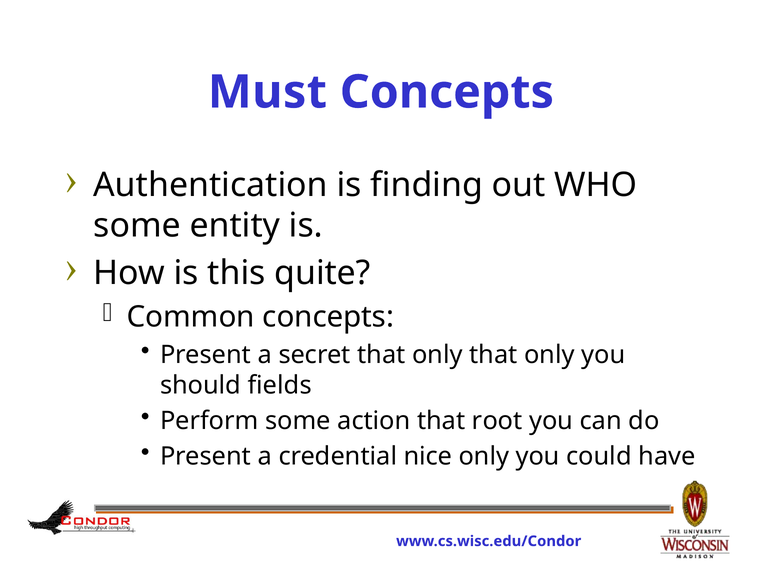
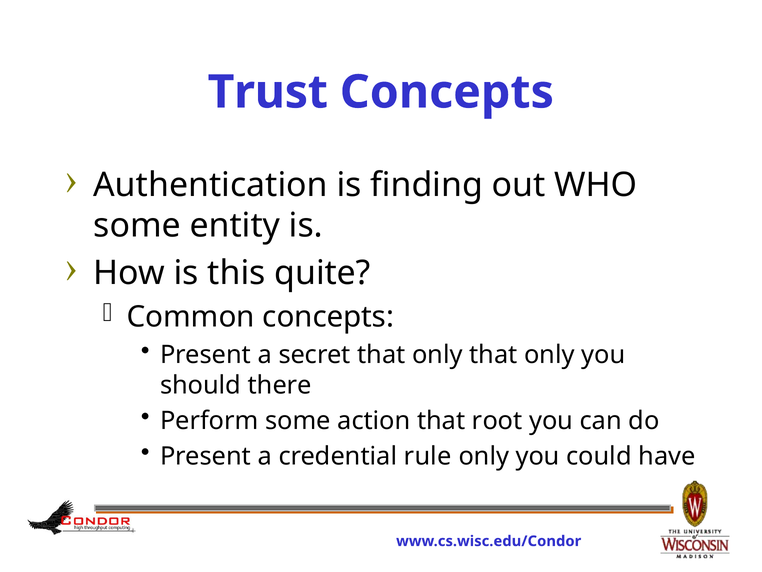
Must: Must -> Trust (268, 92)
fields: fields -> there (280, 385)
nice: nice -> rule (428, 456)
